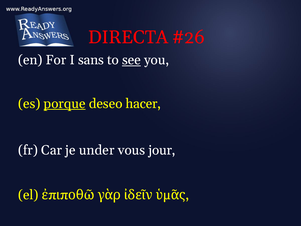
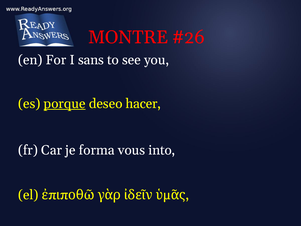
DIRECTA: DIRECTA -> MONTRE (128, 37)
see underline: present -> none (131, 60)
under: under -> forma (97, 150)
jour: jour -> into (162, 150)
